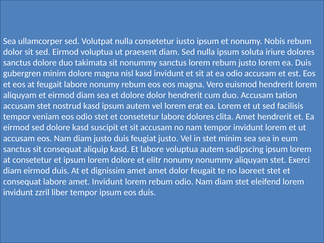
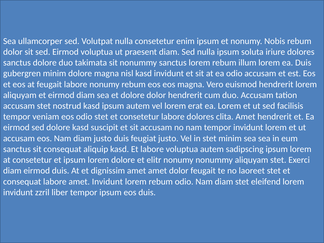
consetetur iusto: iusto -> enim (186, 41)
rebum justo: justo -> illum (247, 63)
